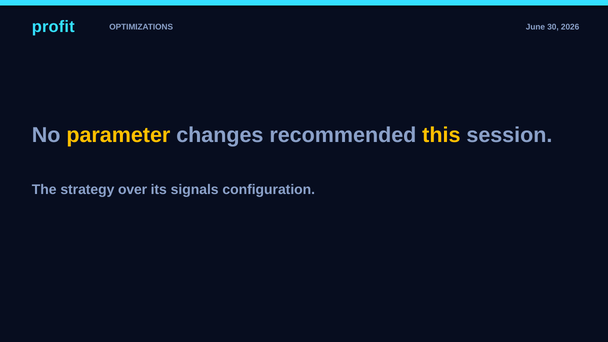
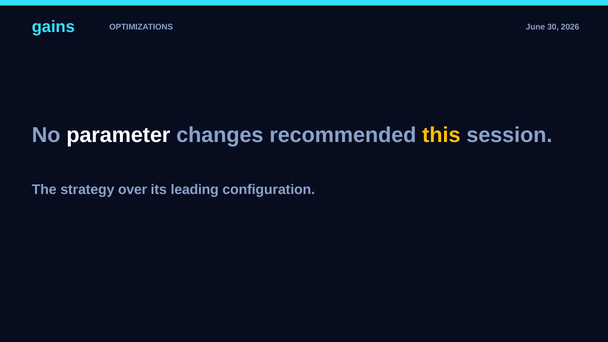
profit: profit -> gains (53, 27)
parameter colour: yellow -> white (118, 135)
signals: signals -> leading (195, 189)
